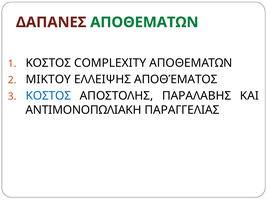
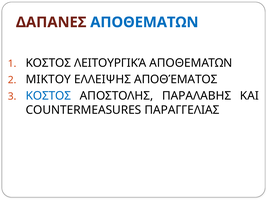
ΑΠΟΘΕΜΑΤΩΝ colour: green -> blue (144, 22)
COMPLEXITY: COMPLEXITY -> ΛΕΙΤΟΥΡΓΙΚΆ (110, 63)
ΑΝΤΙΜΟΝΟΠΩΛΙΑΚΗ: ΑΝΤΙΜΟΝΟΠΩΛΙΑΚΗ -> COUNTERMEASURES (83, 110)
